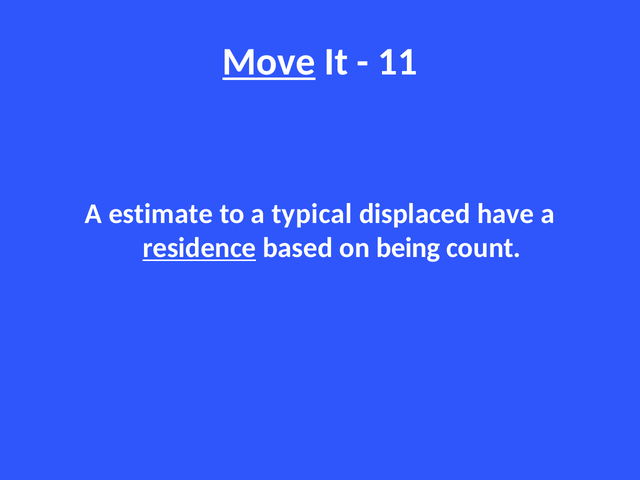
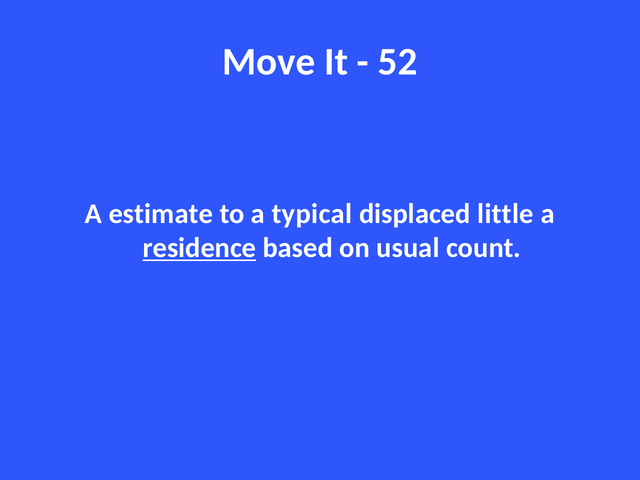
Move underline: present -> none (269, 62)
11: 11 -> 52 (398, 62)
have: have -> little (505, 214)
being: being -> usual (408, 248)
